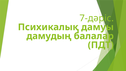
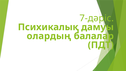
дамудың: дамудың -> олардың (49, 36)
